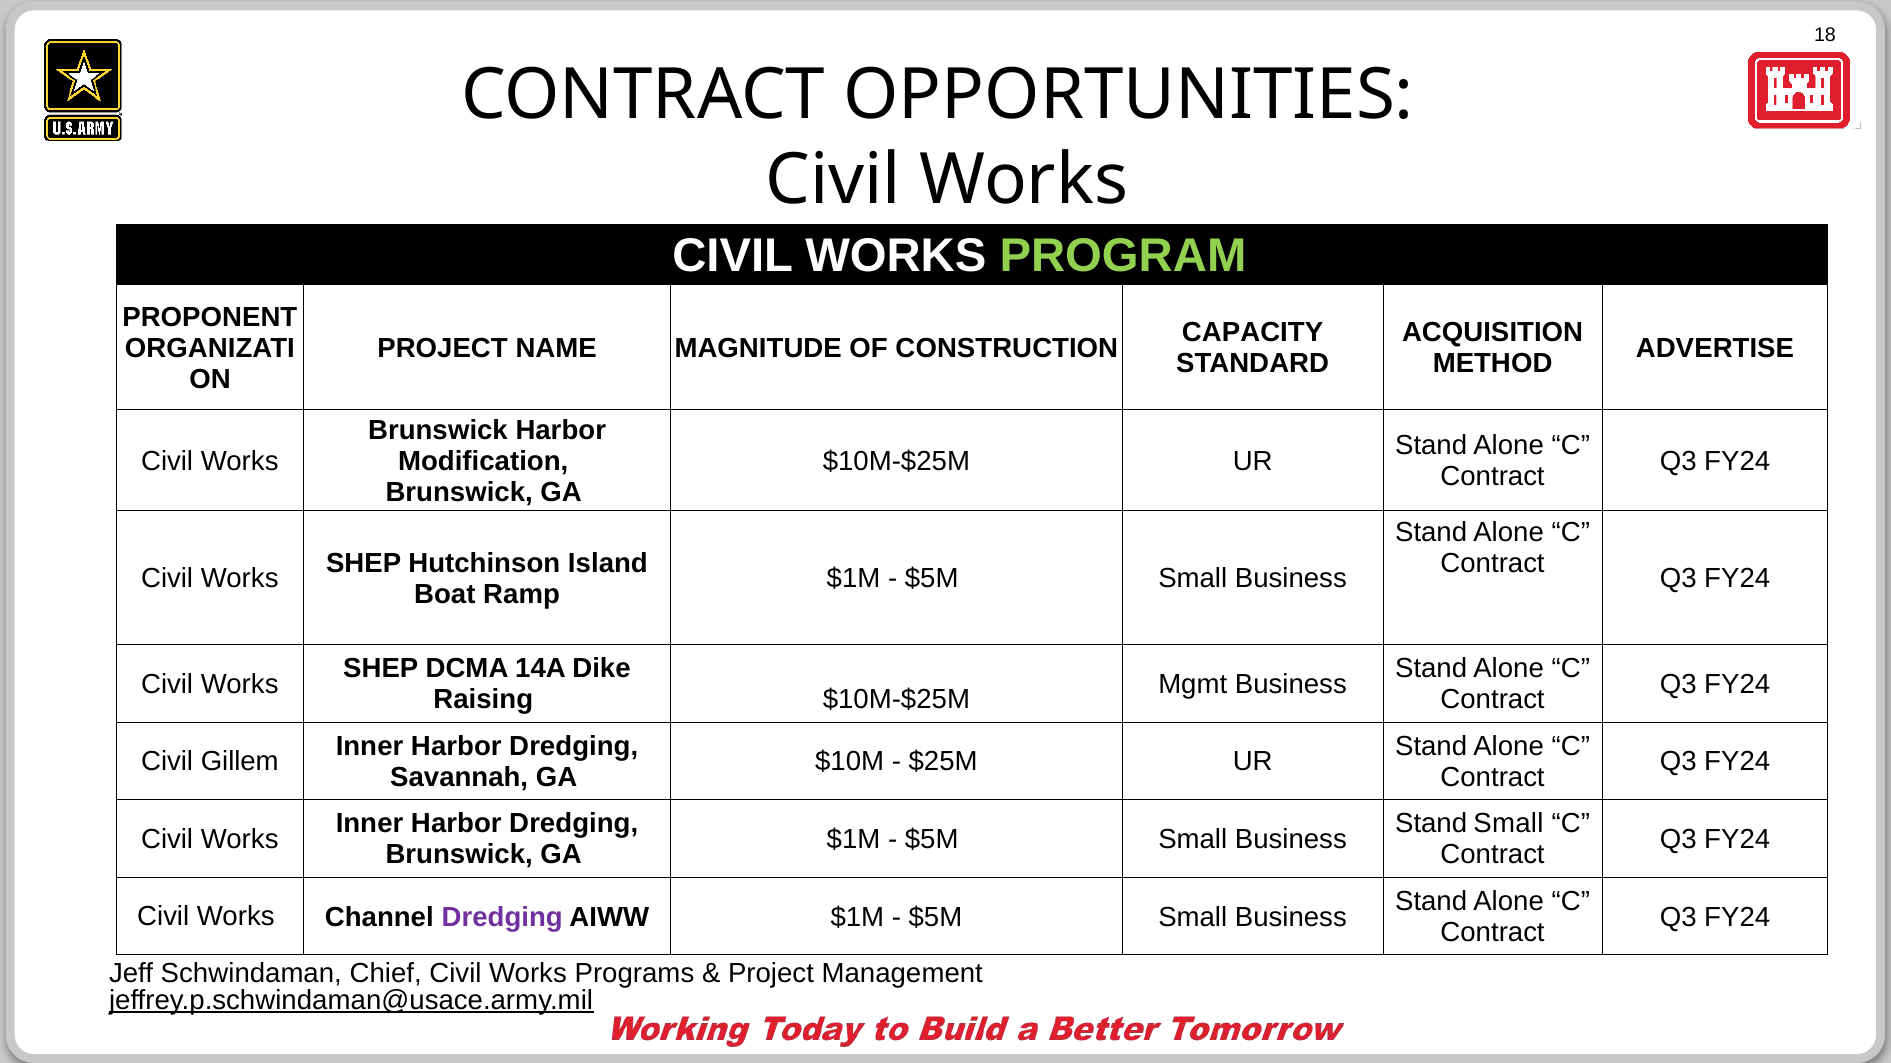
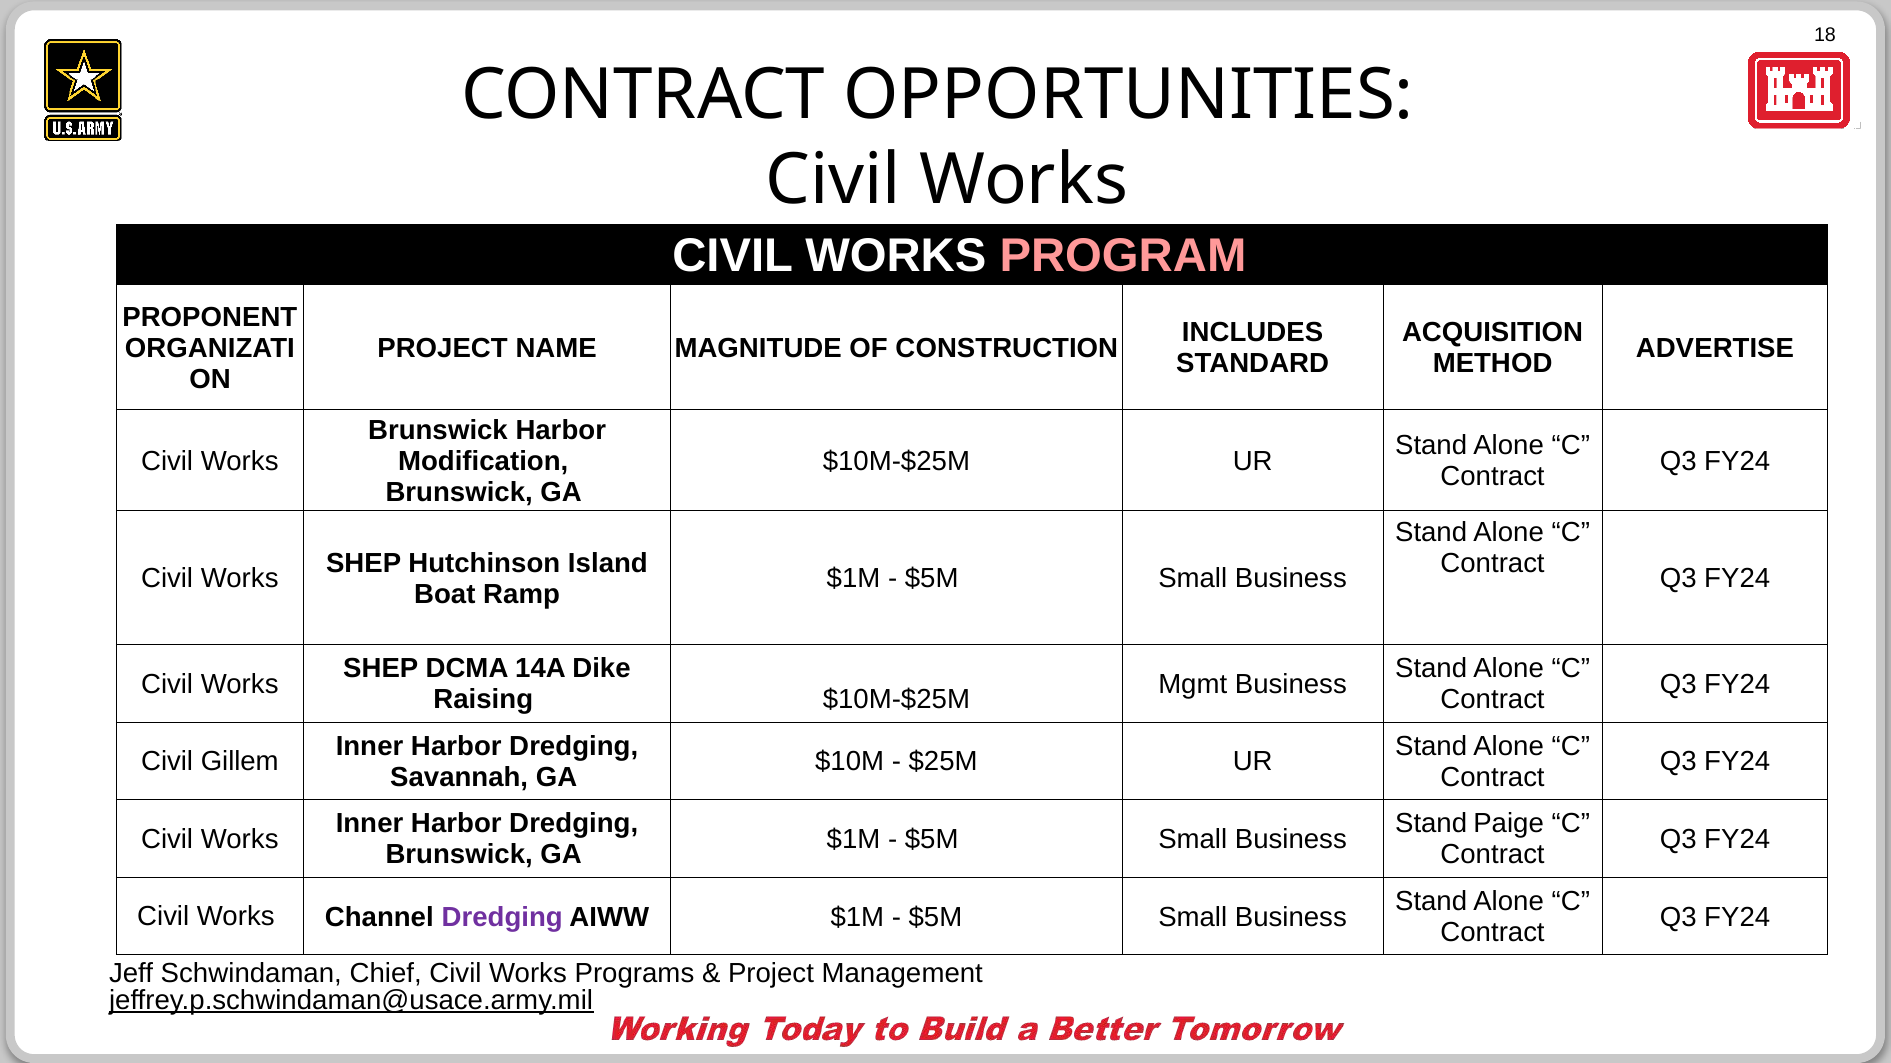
PROGRAM colour: light green -> pink (1123, 256)
CAPACITY: CAPACITY -> INCLUDES (1253, 333)
Stand Small: Small -> Paige (1509, 824)
